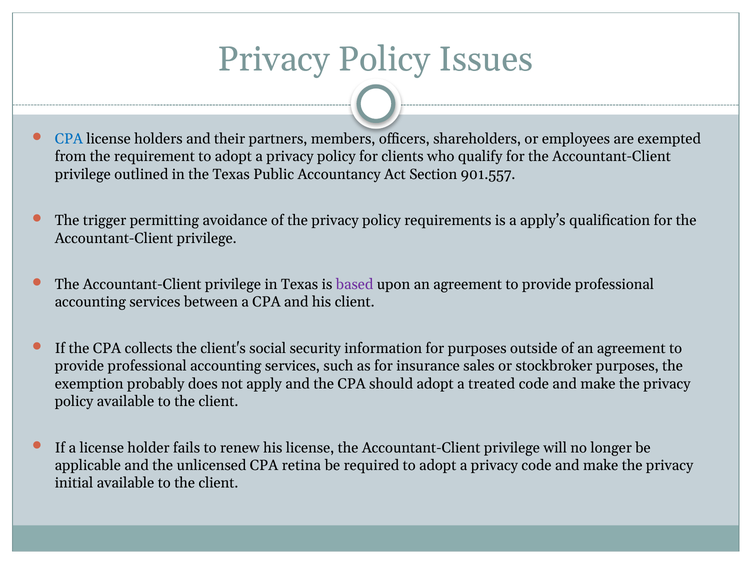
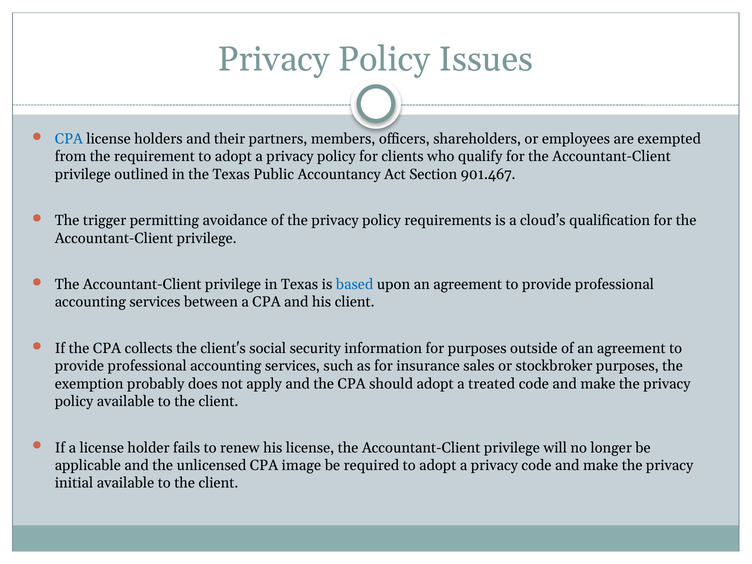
901.557: 901.557 -> 901.467 (488, 174)
apply’s: apply’s -> cloud’s (543, 221)
based colour: purple -> blue (355, 285)
retina: retina -> image (301, 465)
